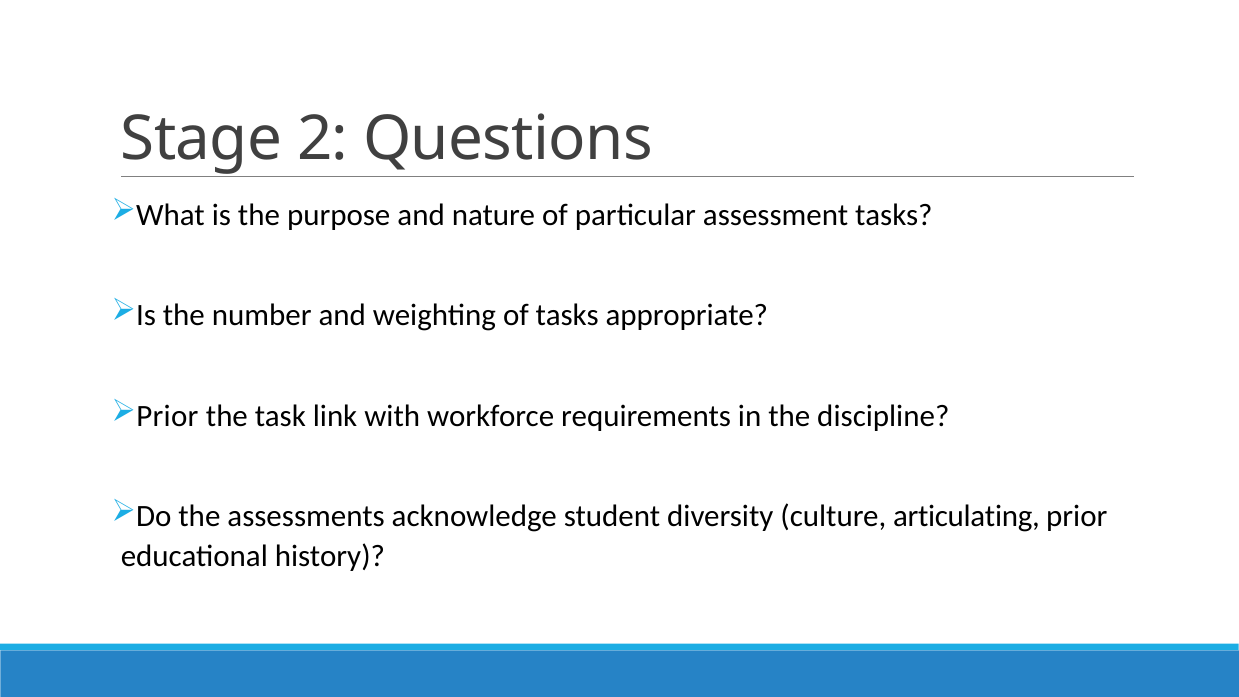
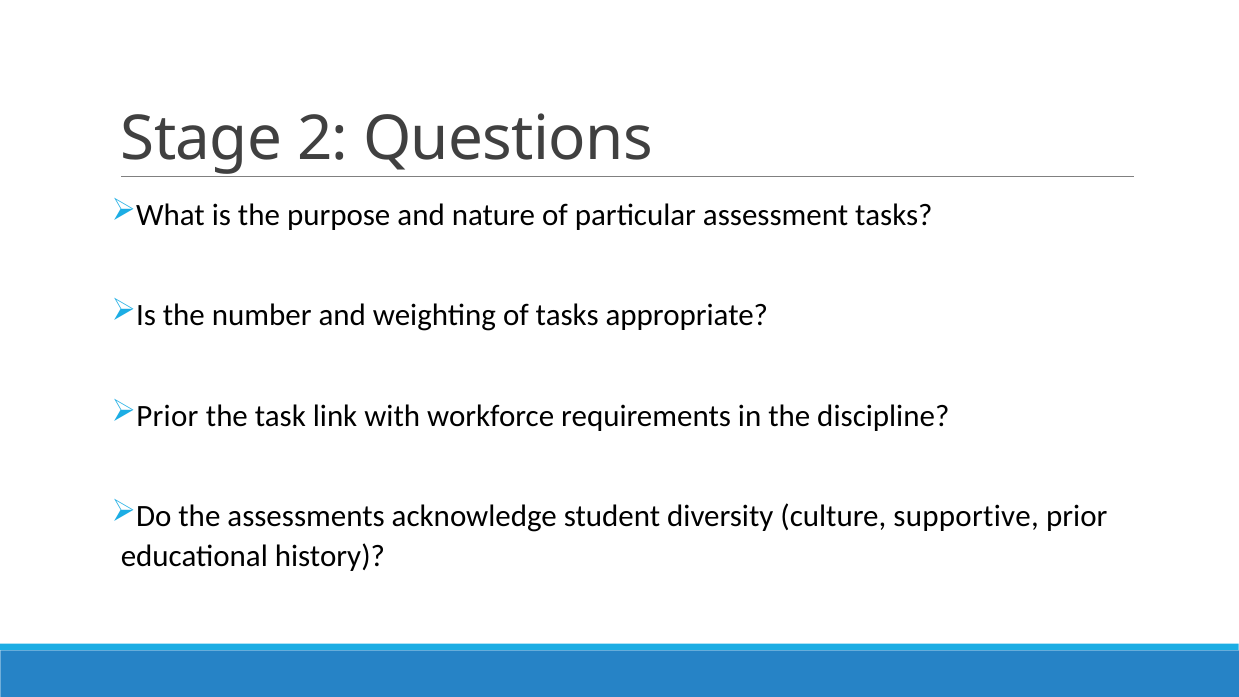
articulating: articulating -> supportive (966, 516)
